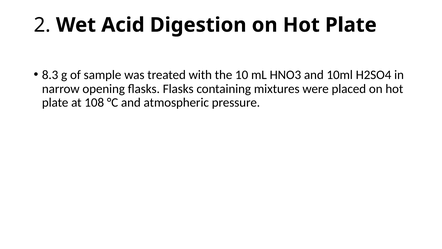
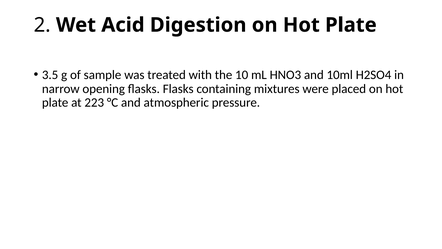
8.3: 8.3 -> 3.5 (50, 75)
108: 108 -> 223 (94, 103)
